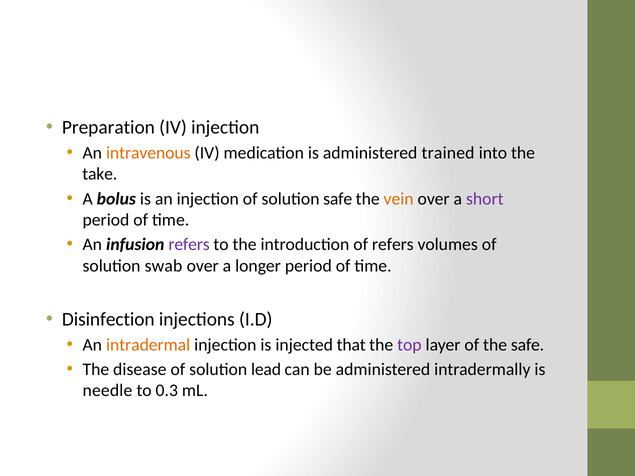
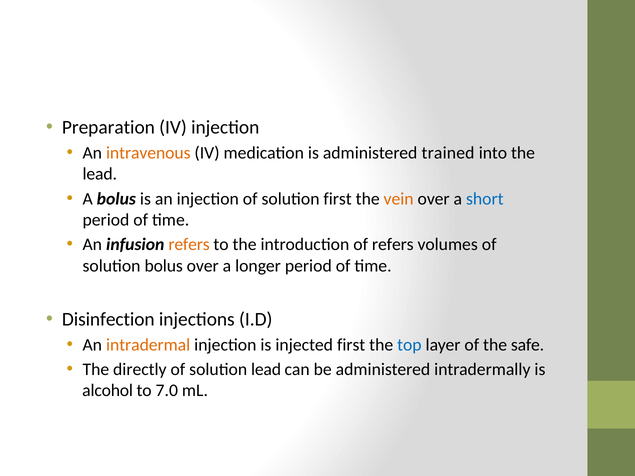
take: take -> lead (100, 174)
solution safe: safe -> first (338, 199)
short colour: purple -> blue (485, 199)
refers colour: purple -> orange (189, 245)
solution swab: swab -> bolus (164, 266)
injected that: that -> first (351, 345)
top colour: purple -> blue (409, 345)
disease: disease -> directly (140, 370)
needle: needle -> alcohol (108, 391)
0.3: 0.3 -> 7.0 (167, 391)
